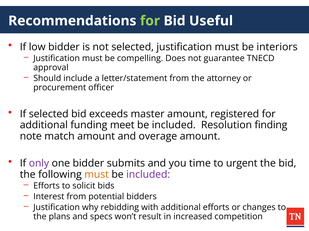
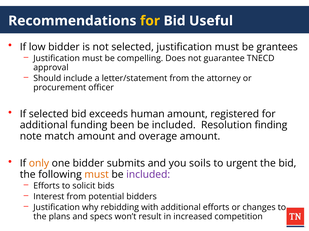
for colour: light green -> yellow (150, 21)
interiors: interiors -> grantees (277, 47)
master: master -> human (148, 114)
meet: meet -> been (122, 126)
only colour: purple -> orange (39, 164)
time: time -> soils (200, 164)
